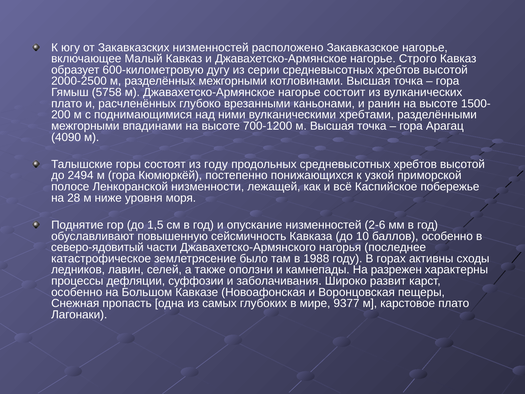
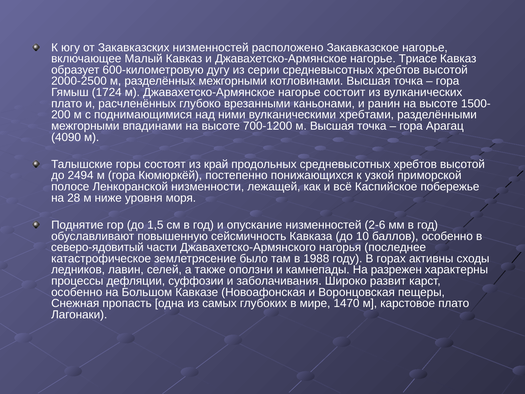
Строго: Строго -> Триасе (418, 59)
5758: 5758 -> 1724 (107, 92)
из году: году -> край (216, 164)
9377: 9377 -> 1470 (347, 303)
